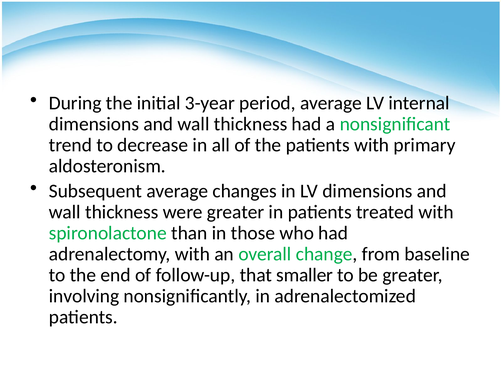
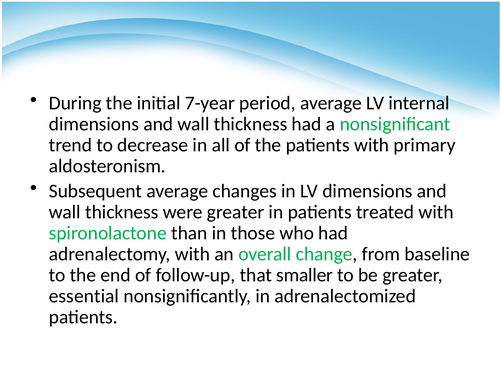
3-year: 3-year -> 7-year (210, 103)
involving: involving -> essential (84, 297)
